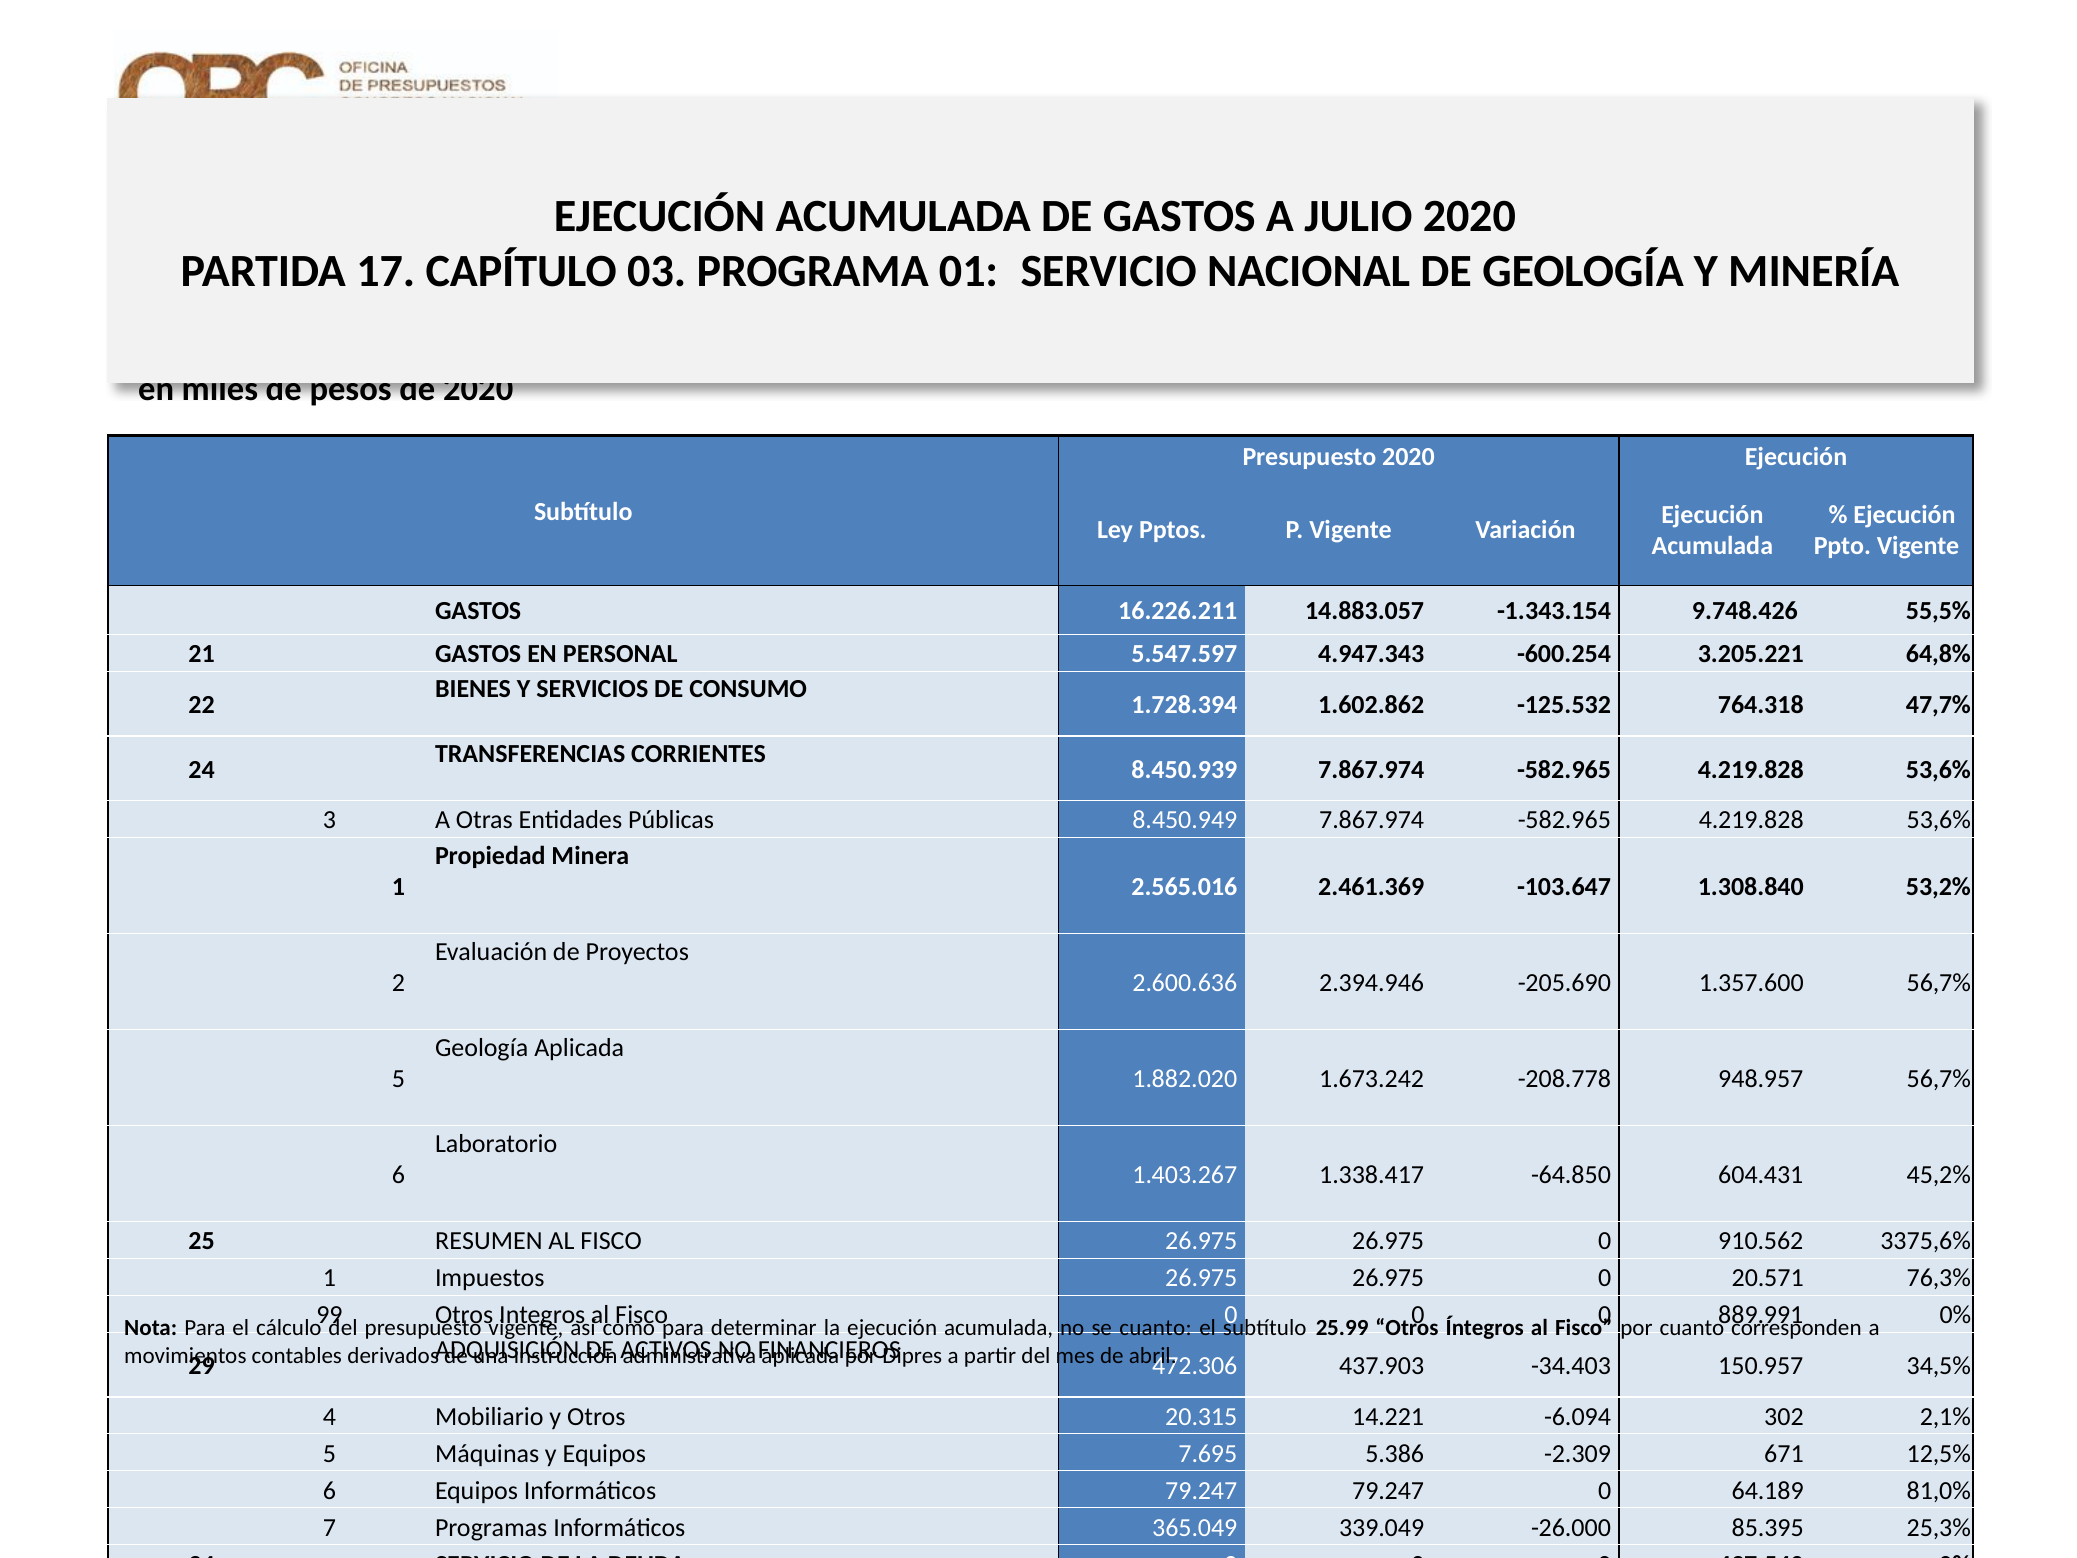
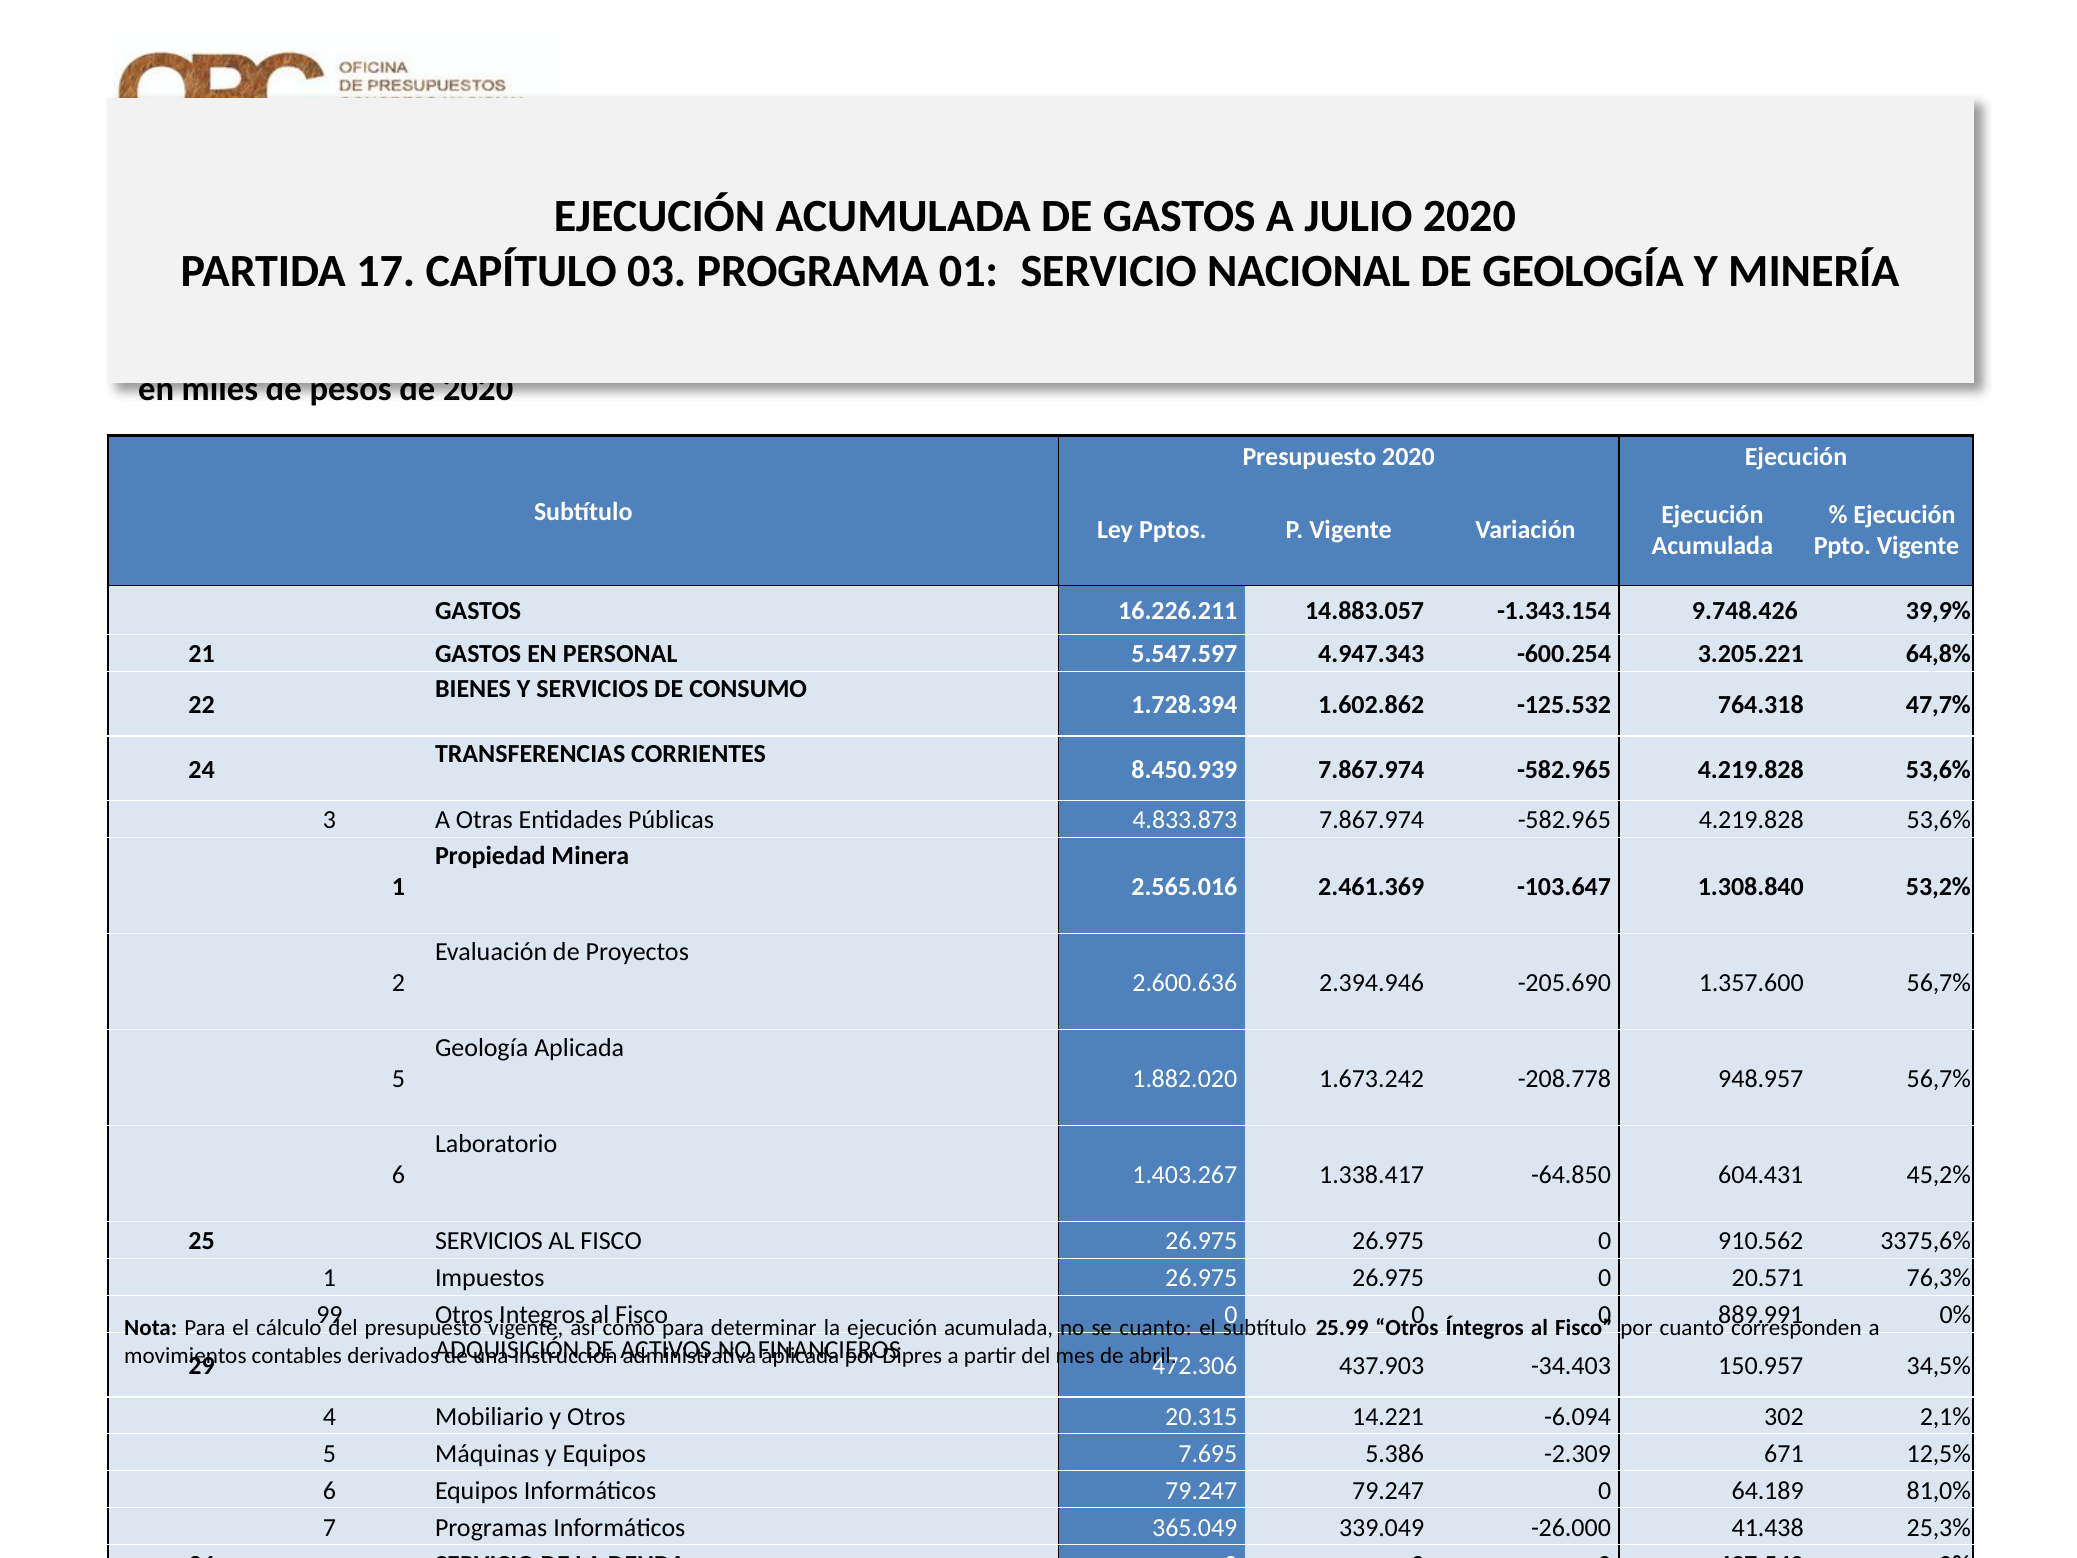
55,5%: 55,5% -> 39,9% (1938, 611)
8.450.949: 8.450.949 -> 4.833.873 (1185, 820)
25 RESUMEN: RESUMEN -> SERVICIOS (489, 1241)
85.395: 85.395 -> 41.438 (1768, 1527)
